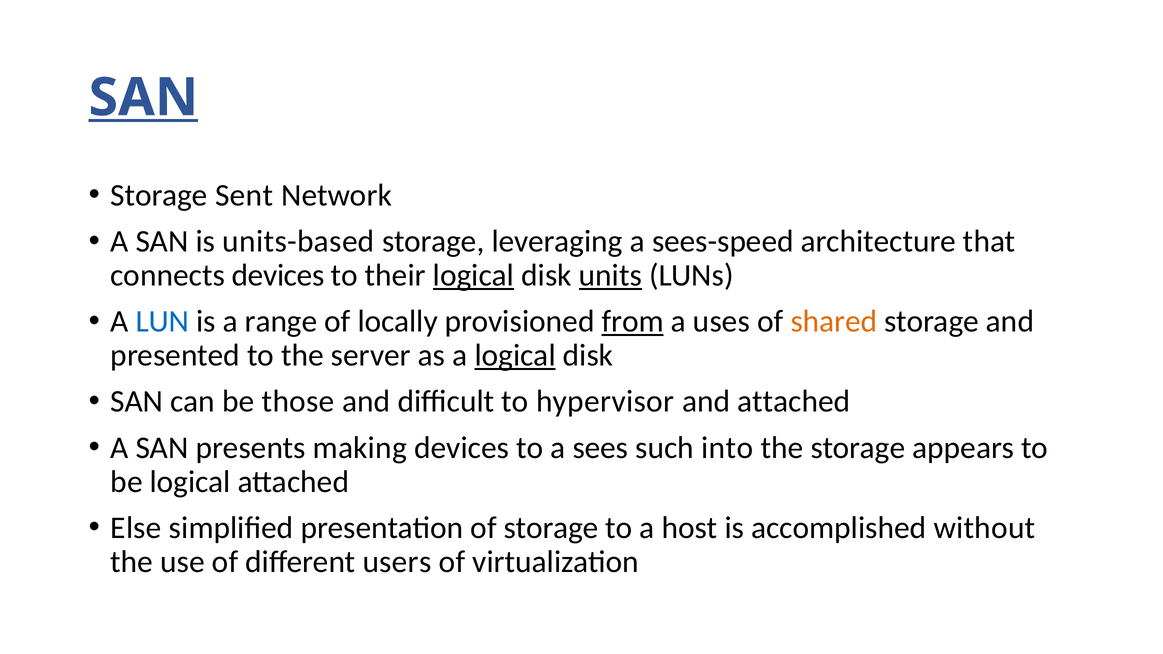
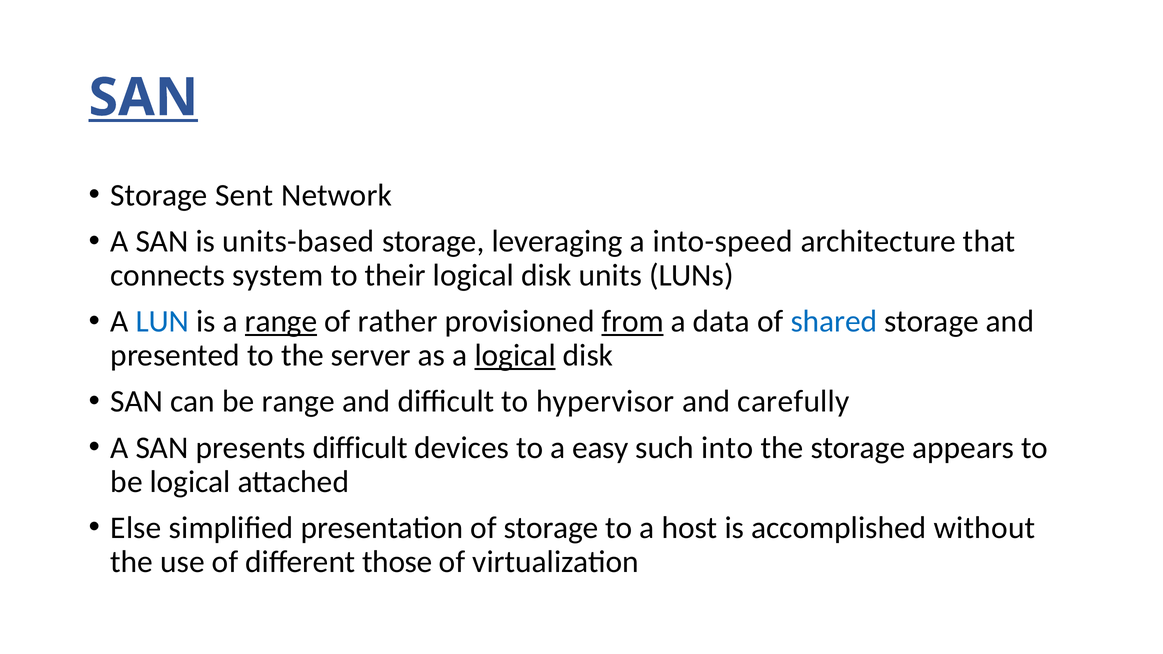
sees-speed: sees-speed -> into-speed (723, 241)
connects devices: devices -> system (278, 275)
logical underline: present -> none (474, 275)
units underline: present -> none (610, 275)
range underline: none -> present (281, 322)
locally: locally -> rather (398, 322)
uses: uses -> data (722, 322)
shared colour: orange -> blue (834, 322)
be those: those -> range (298, 402)
and attached: attached -> carefully (794, 402)
presents making: making -> difficult (360, 448)
sees: sees -> easy (600, 448)
users: users -> those (397, 562)
